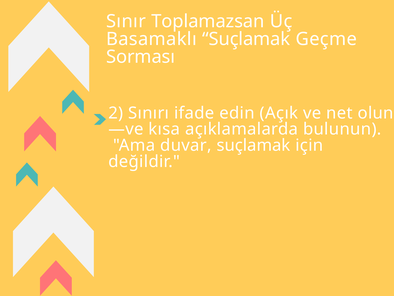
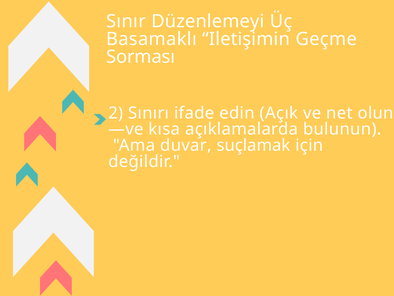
Toplamazsan: Toplamazsan -> Düzenlemeyi (208, 21)
Basamaklı Suçlamak: Suçlamak -> Iletişimin (246, 39)
